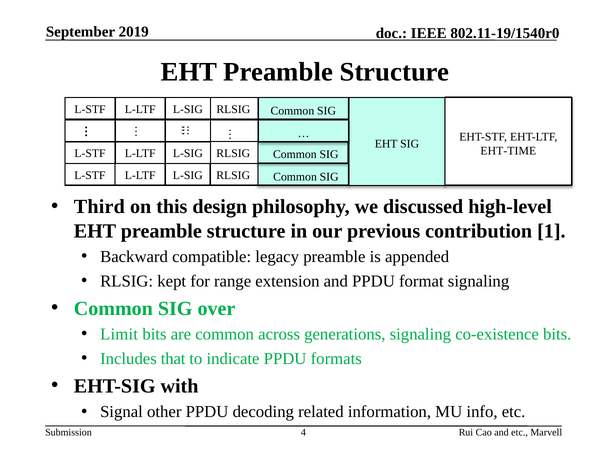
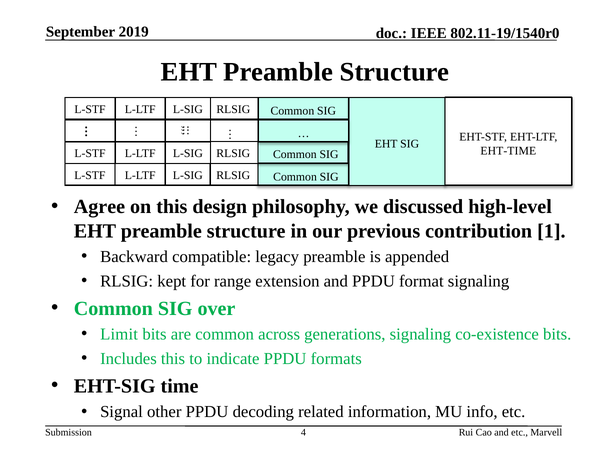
Third: Third -> Agree (99, 207)
Includes that: that -> this (173, 359)
with: with -> time (180, 386)
